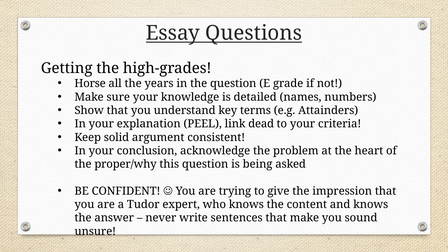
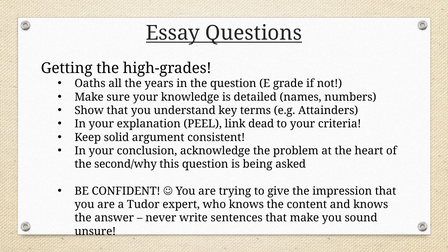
Horse: Horse -> Oaths (90, 84)
proper/why: proper/why -> second/why (126, 164)
